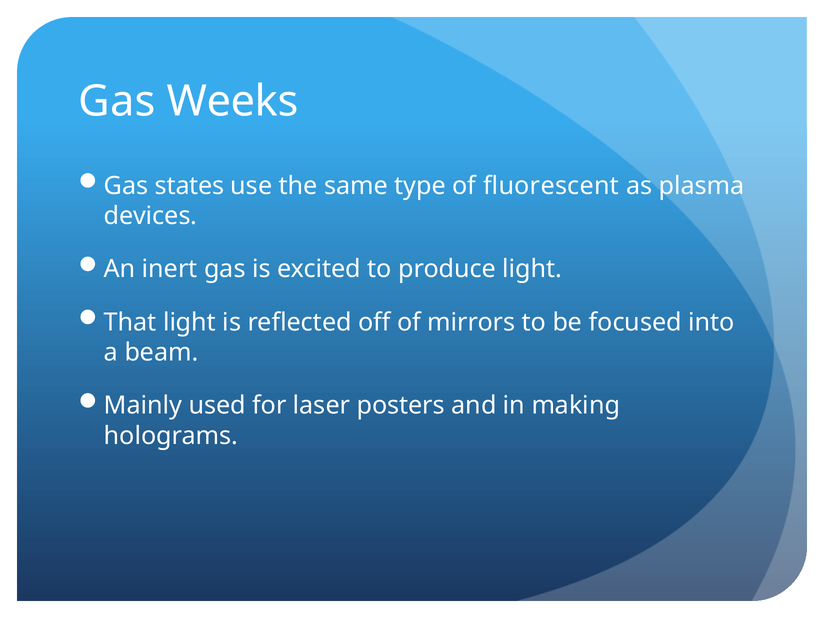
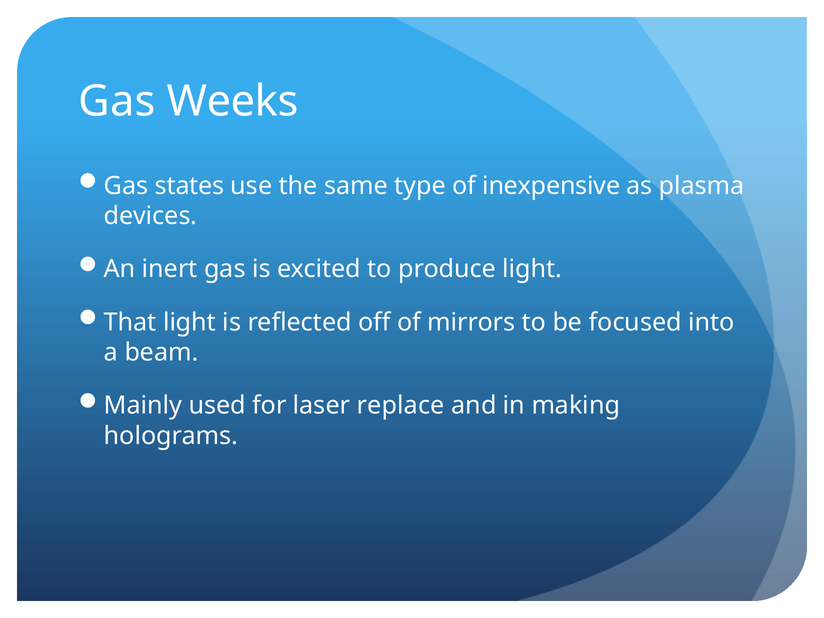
fluorescent: fluorescent -> inexpensive (551, 186)
posters: posters -> replace (401, 406)
